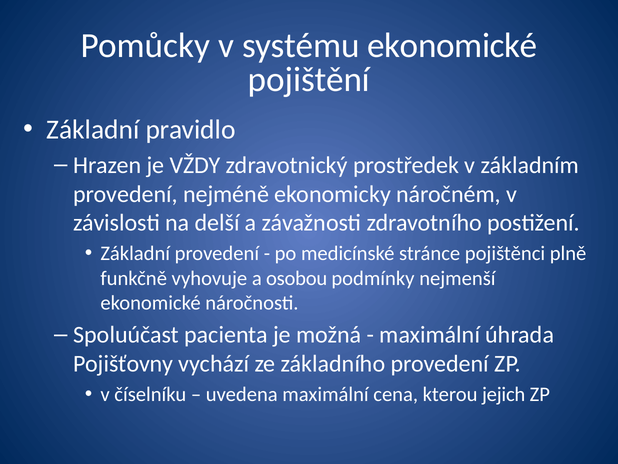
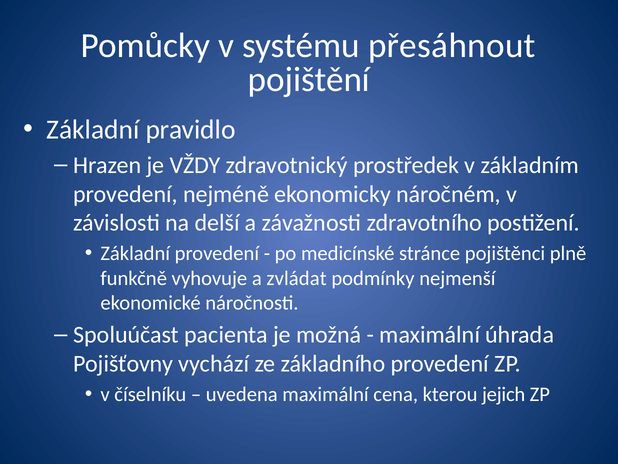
systému ekonomické: ekonomické -> přesáhnout (452, 46)
osobou: osobou -> zvládat (297, 278)
